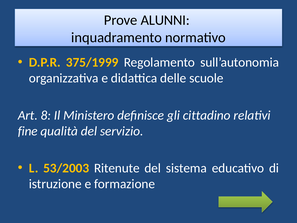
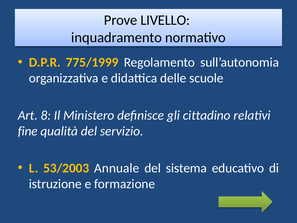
ALUNNI: ALUNNI -> LIVELLO (165, 20)
375/1999: 375/1999 -> 775/1999 (92, 62)
Ritenute: Ritenute -> Annuale (117, 168)
